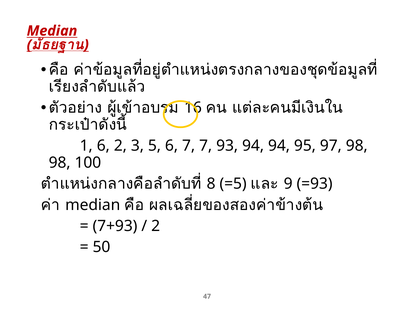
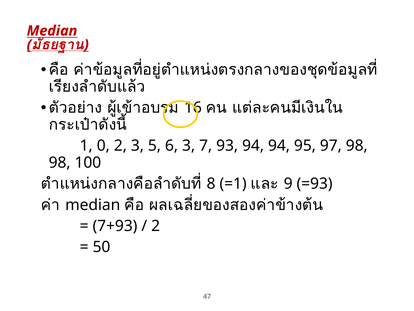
1 6: 6 -> 0 (103, 146)
6 7: 7 -> 3 (189, 146)
=5: =5 -> =1 (233, 183)
